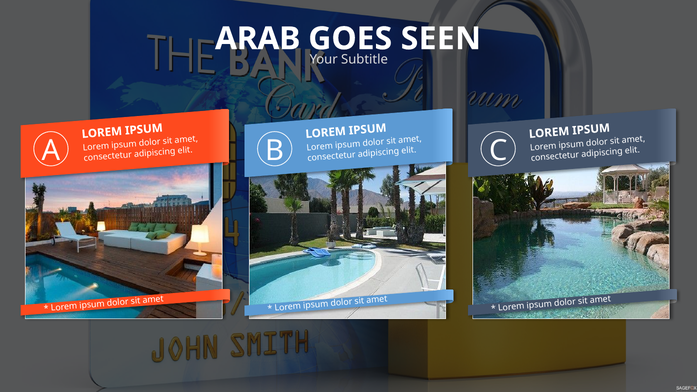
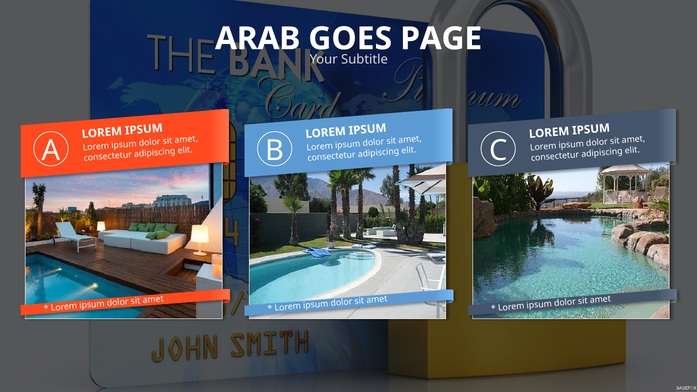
SEEN: SEEN -> PAGE (441, 39)
